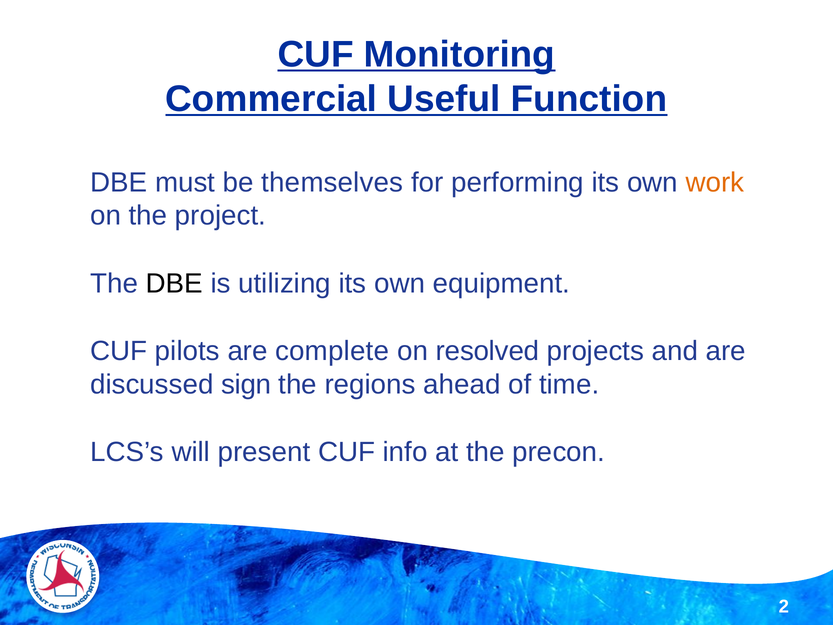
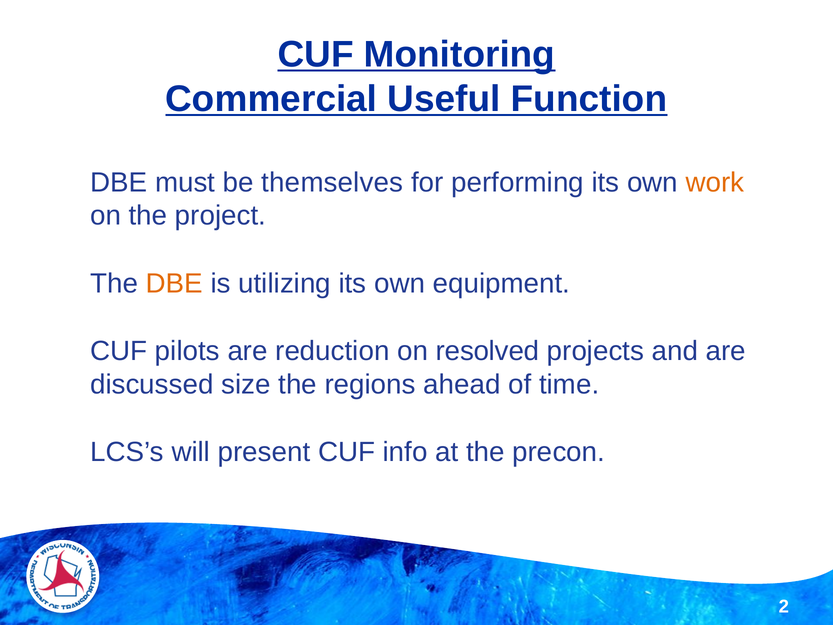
DBE colour: black -> orange (174, 283)
complete: complete -> reduction (332, 351)
sign: sign -> size (246, 384)
